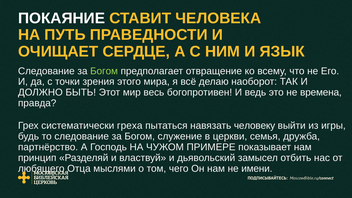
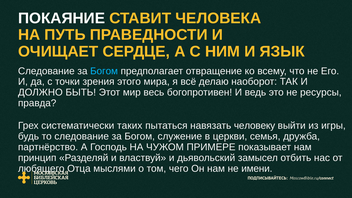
Богом colour: light green -> light blue (104, 71)
времена: времена -> ресурсы (321, 92)
греха: греха -> таких (130, 126)
